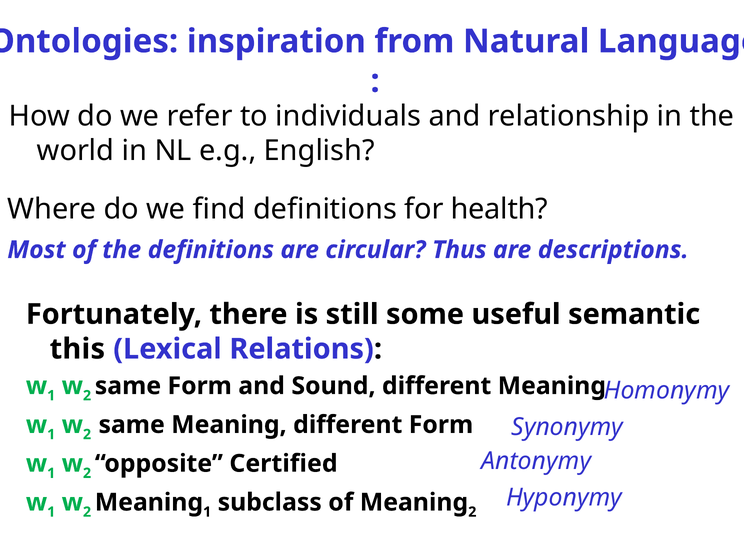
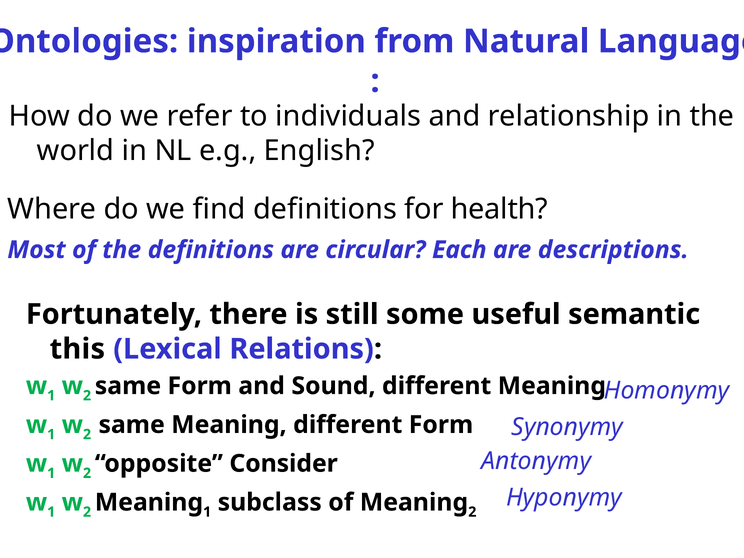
Thus: Thus -> Each (459, 250)
Certified: Certified -> Consider (284, 464)
